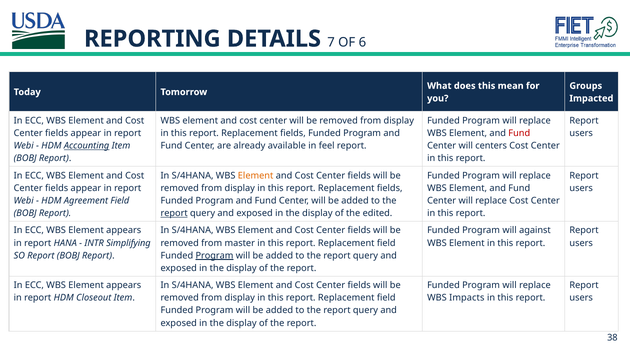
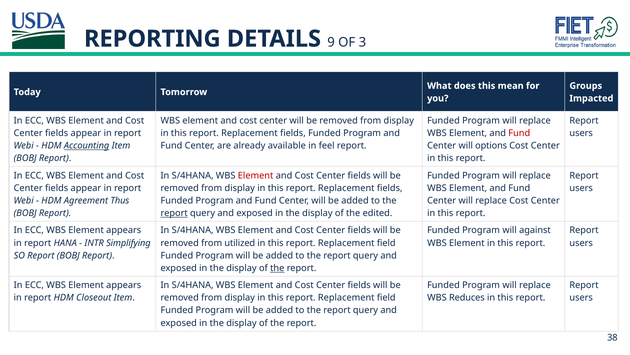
7: 7 -> 9 (331, 42)
6: 6 -> 3 (362, 42)
centers: centers -> options (491, 145)
Element colour: orange -> red (256, 175)
Agreement Field: Field -> Thus (120, 200)
master: master -> utilized (240, 243)
Program underline: present -> none (214, 255)
the underline: none -> present (277, 268)
Impacts: Impacts -> Reduces (467, 297)
